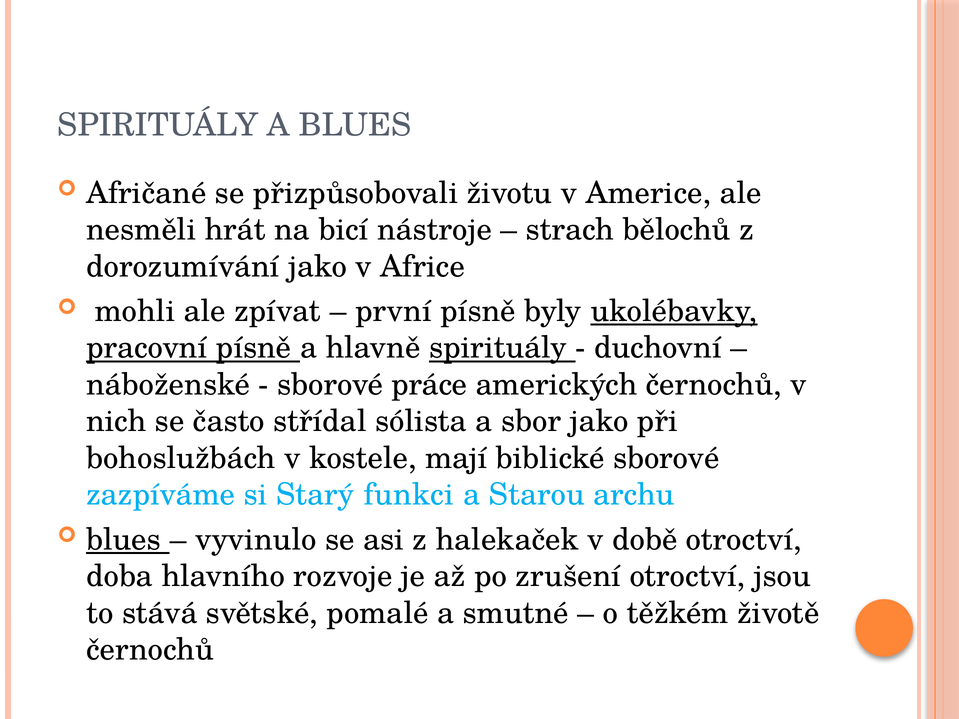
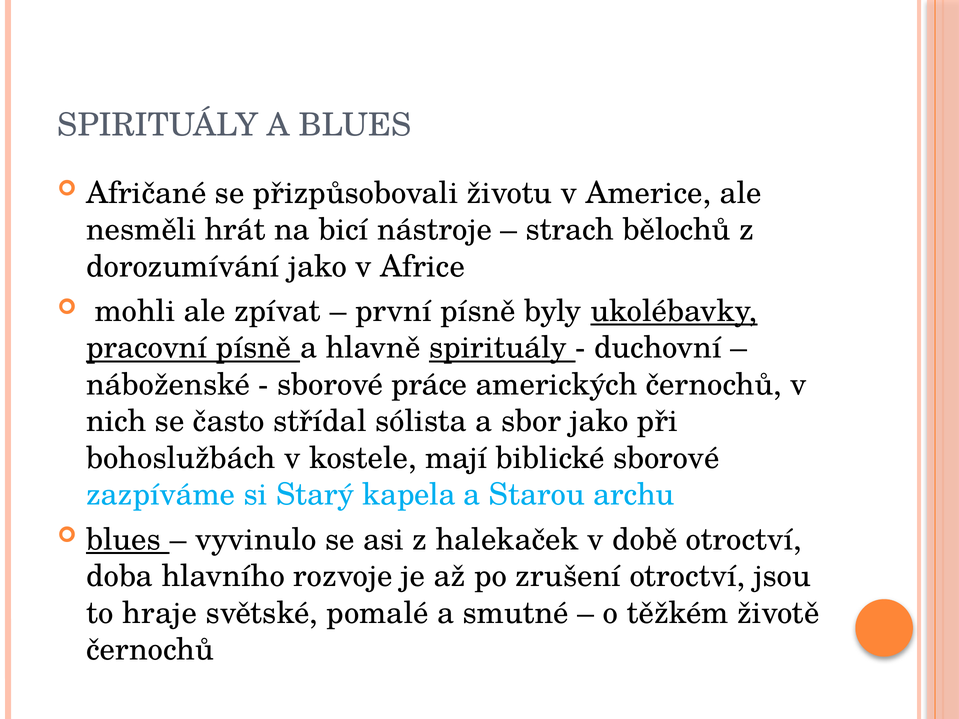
funkci: funkci -> kapela (409, 495)
stává: stává -> hraje (160, 613)
